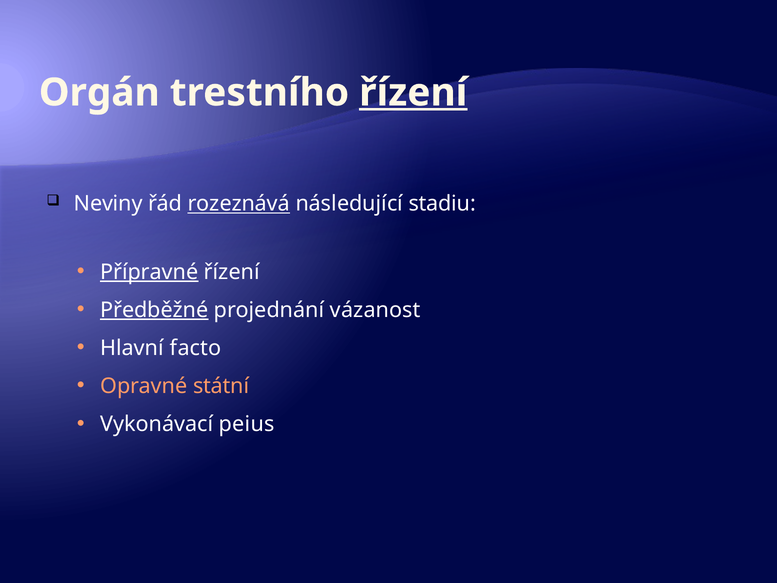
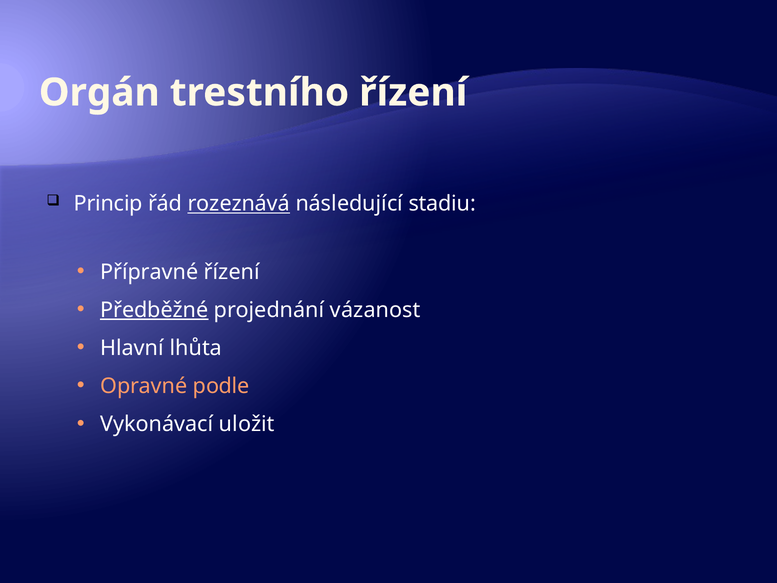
řízení underline: present -> none (413, 93)
Neviny: Neviny -> Princip (108, 204)
Přípravné underline: present -> none (149, 272)
facto: facto -> lhůta (196, 348)
státní: státní -> podle (221, 386)
peius: peius -> uložit (247, 424)
